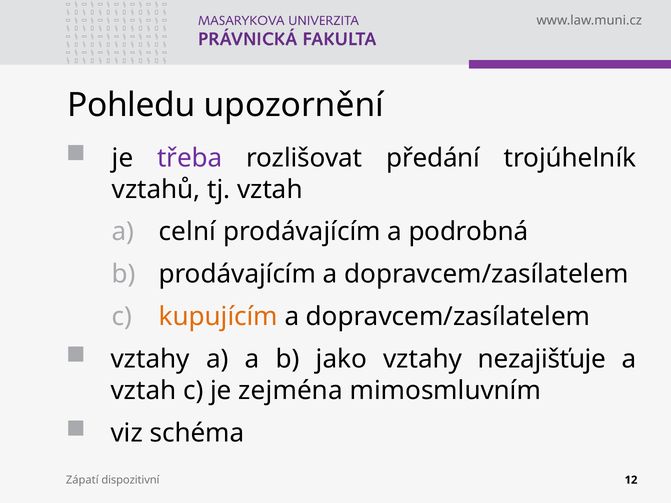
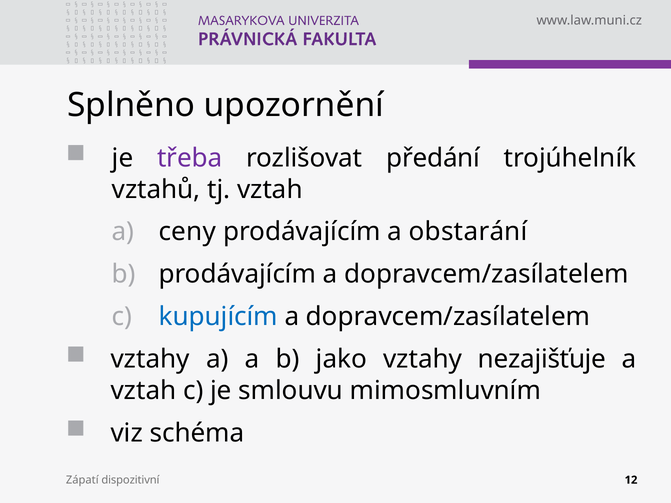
Pohledu: Pohledu -> Splněno (131, 105)
celní: celní -> ceny (187, 232)
podrobná: podrobná -> obstarání (468, 232)
kupujícím colour: orange -> blue (218, 317)
zejména: zejména -> smlouvu (291, 391)
